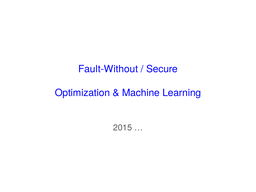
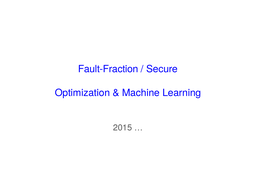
Fault-Without: Fault-Without -> Fault-Fraction (108, 69)
